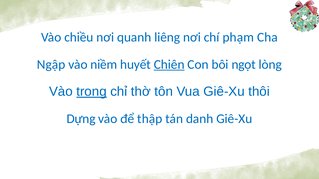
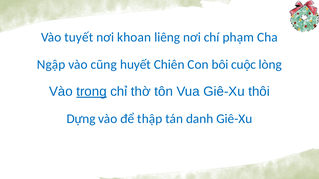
chiều: chiều -> tuyết (79, 37)
quanh: quanh -> khoan (134, 37)
niềm: niềm -> cũng (104, 65)
Chiên underline: present -> none (169, 65)
ngọt: ngọt -> cuộc (244, 65)
